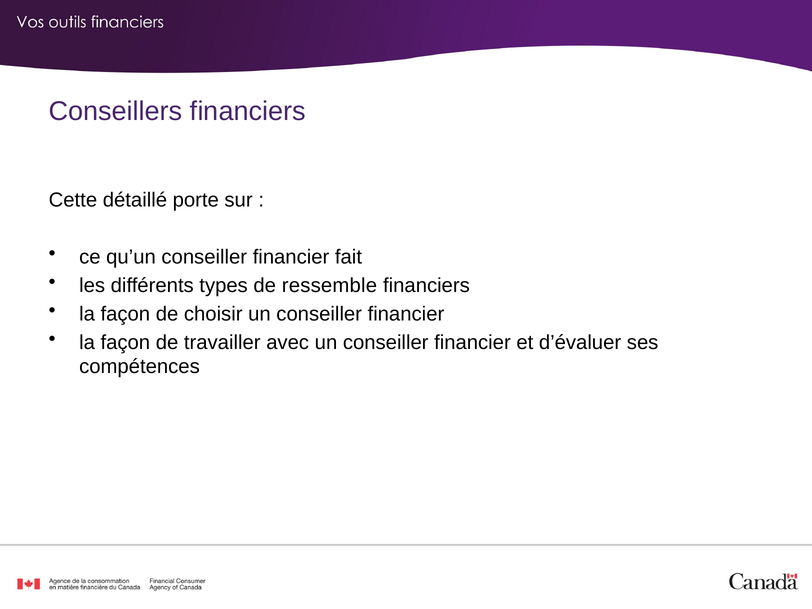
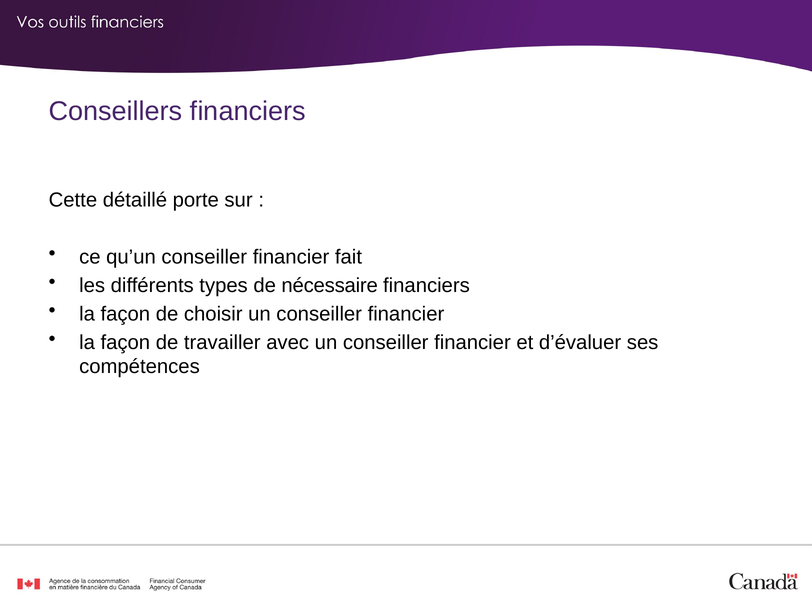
ressemble: ressemble -> nécessaire (330, 285)
